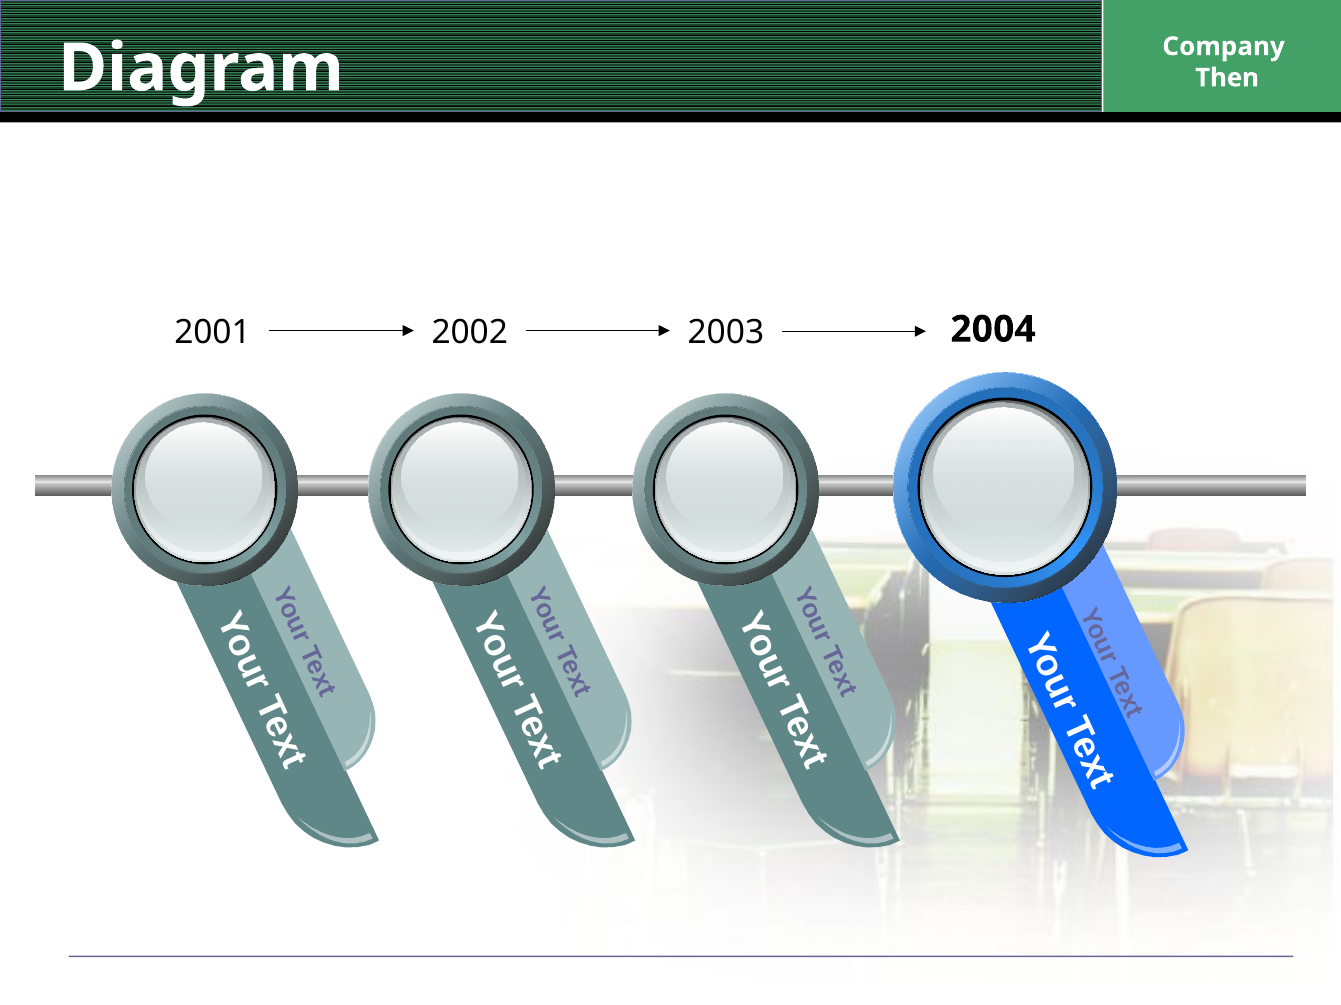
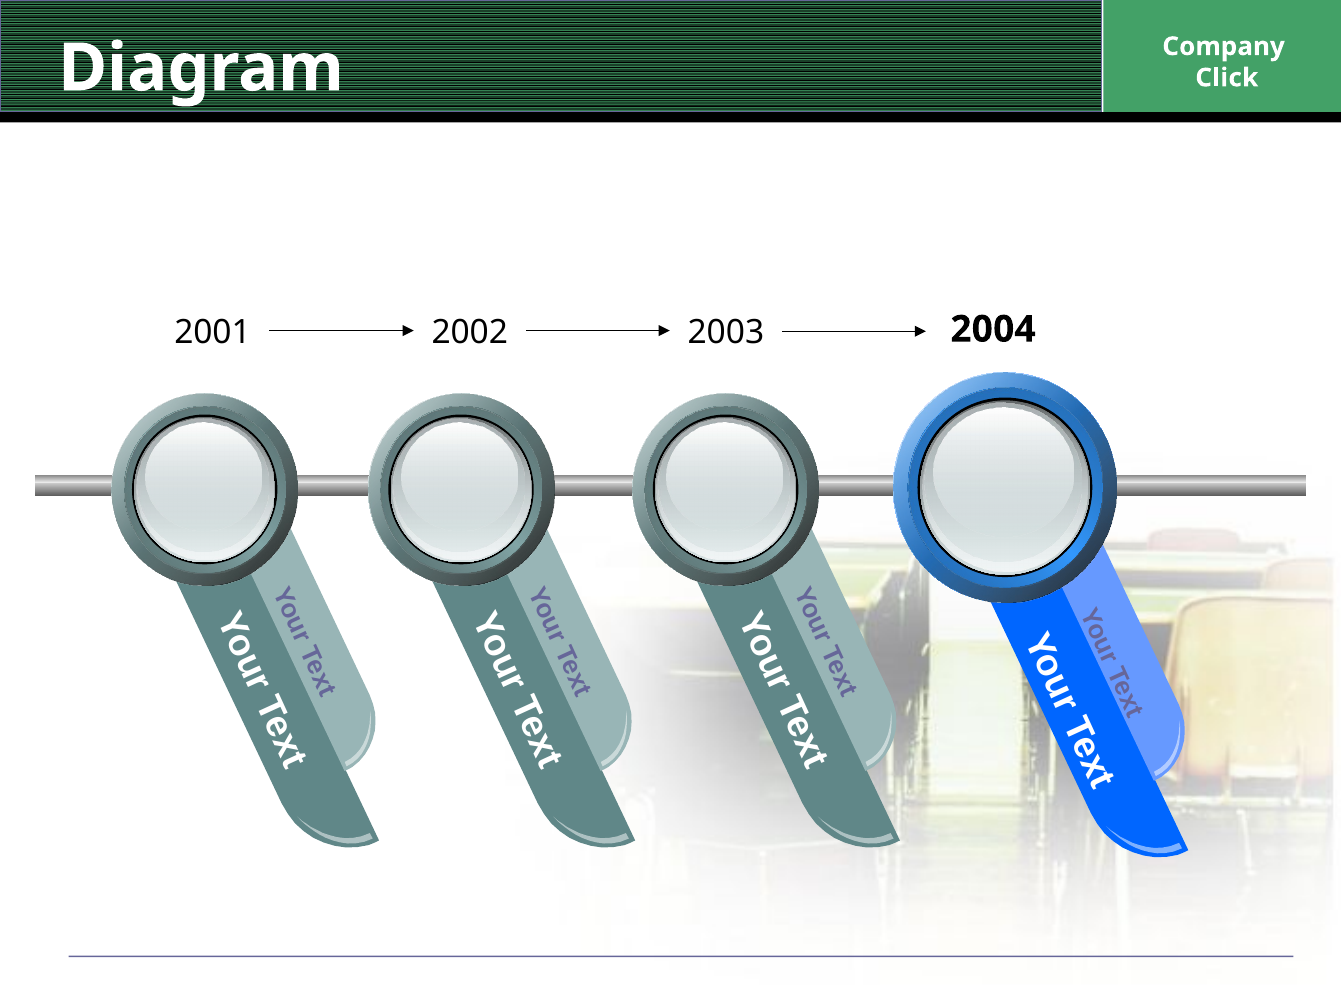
Then: Then -> Click (1227, 78)
